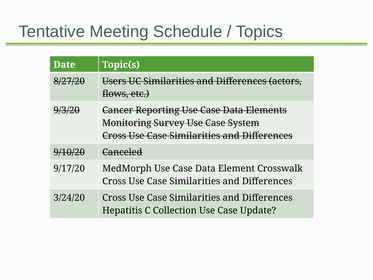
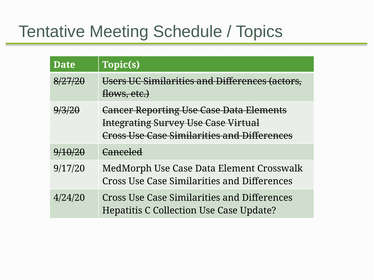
Monitoring: Monitoring -> Integrating (127, 123)
System: System -> Virtual (244, 123)
3/24/20: 3/24/20 -> 4/24/20 (69, 198)
